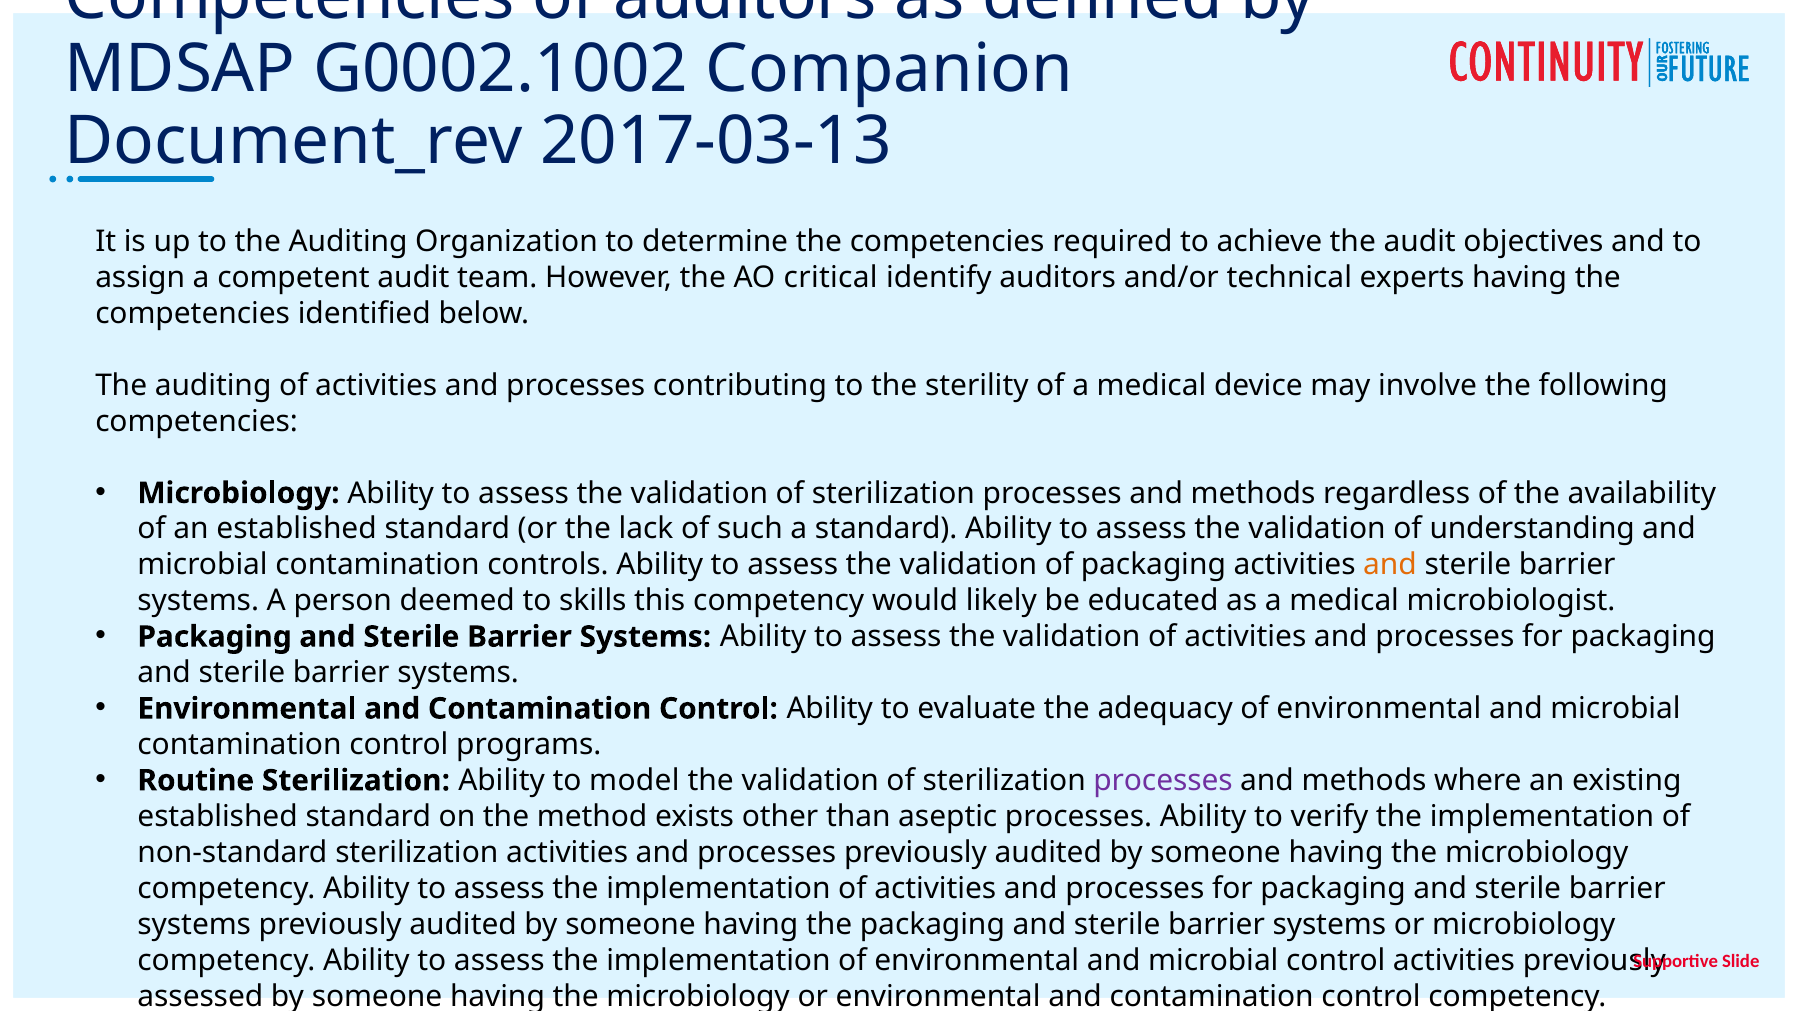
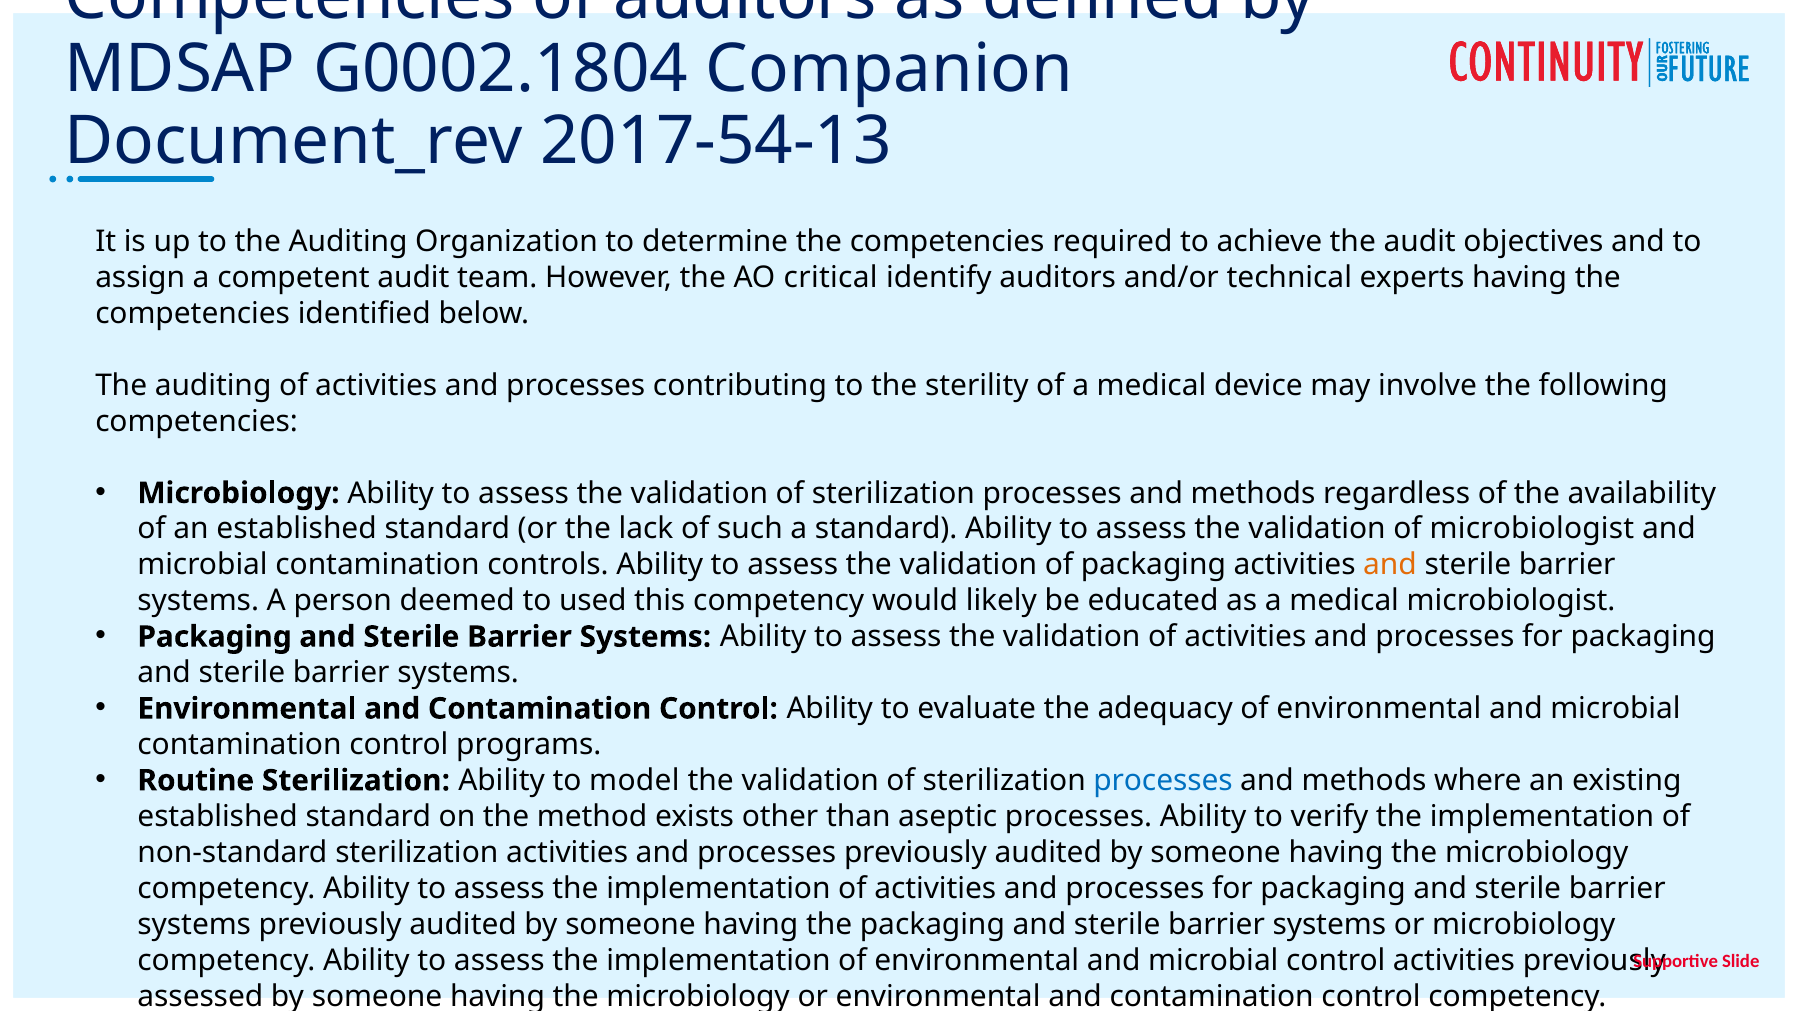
G0002.1002: G0002.1002 -> G0002.1804 (501, 69)
2017-03-13: 2017-03-13 -> 2017-54-13 (716, 142)
of understanding: understanding -> microbiologist (1532, 529)
skills: skills -> used (593, 601)
processes colour: purple -> blue (1163, 781)
